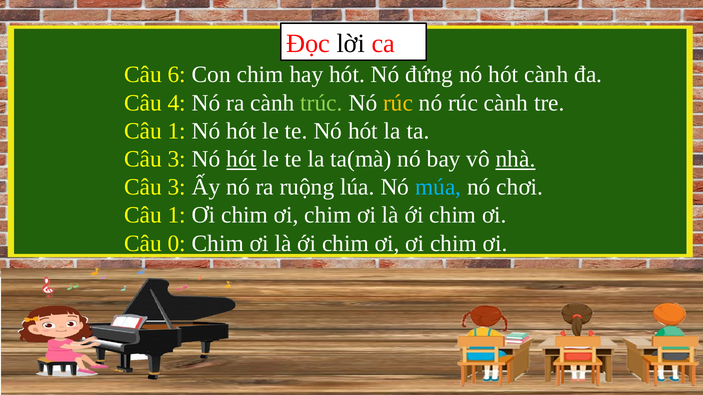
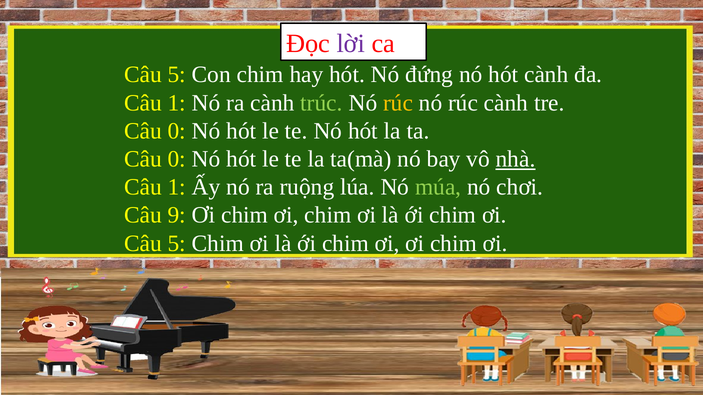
lời colour: black -> purple (351, 44)
6: 6 -> 5 (177, 75)
4: 4 -> 1 (177, 103)
1: 1 -> 0 (177, 131)
3: 3 -> 0 (177, 159)
hót underline: present -> none (241, 159)
3: 3 -> 1 (177, 187)
múa colour: light blue -> light green (438, 187)
1: 1 -> 9 (177, 215)
0: 0 -> 5 (177, 244)
